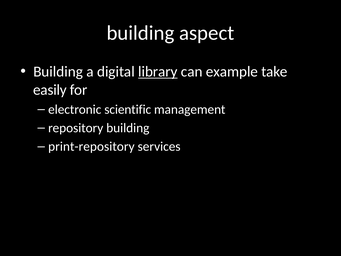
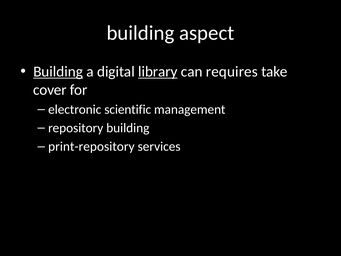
Building underline: none -> present (58, 72)
example: example -> requires (232, 72)
easily: easily -> cover (50, 90)
